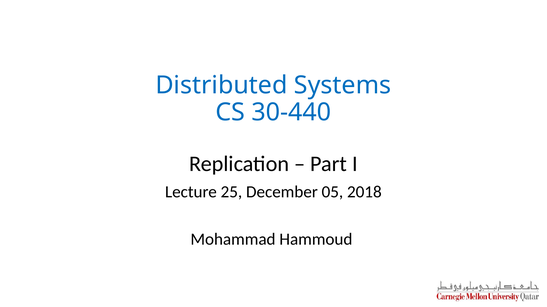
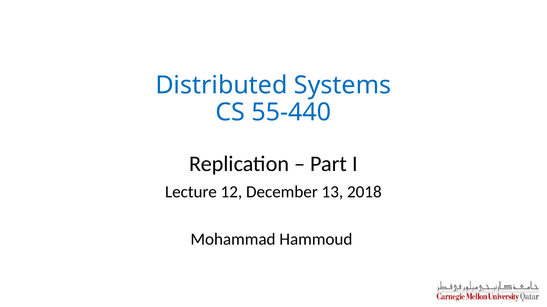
30-440: 30-440 -> 55-440 (291, 112)
25: 25 -> 12 (231, 192)
05: 05 -> 13 (332, 192)
